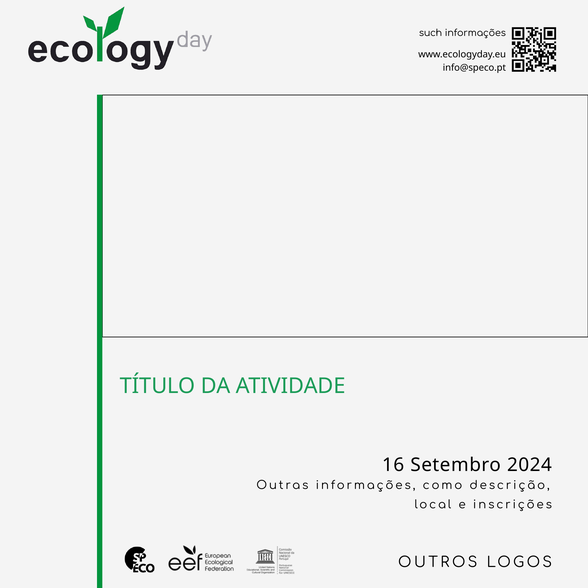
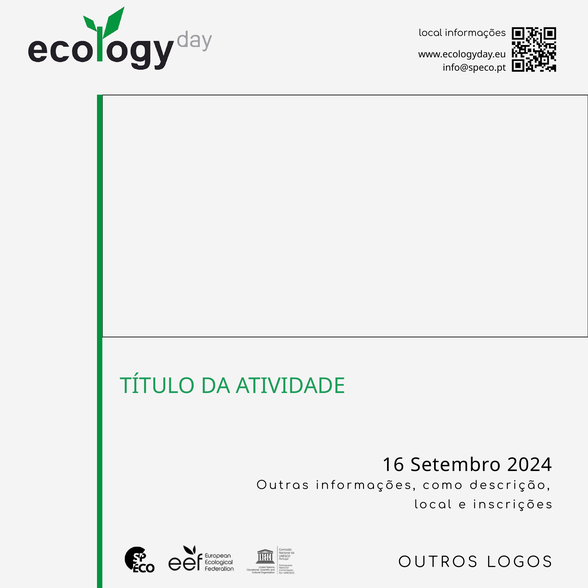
such: such -> local (431, 33)
